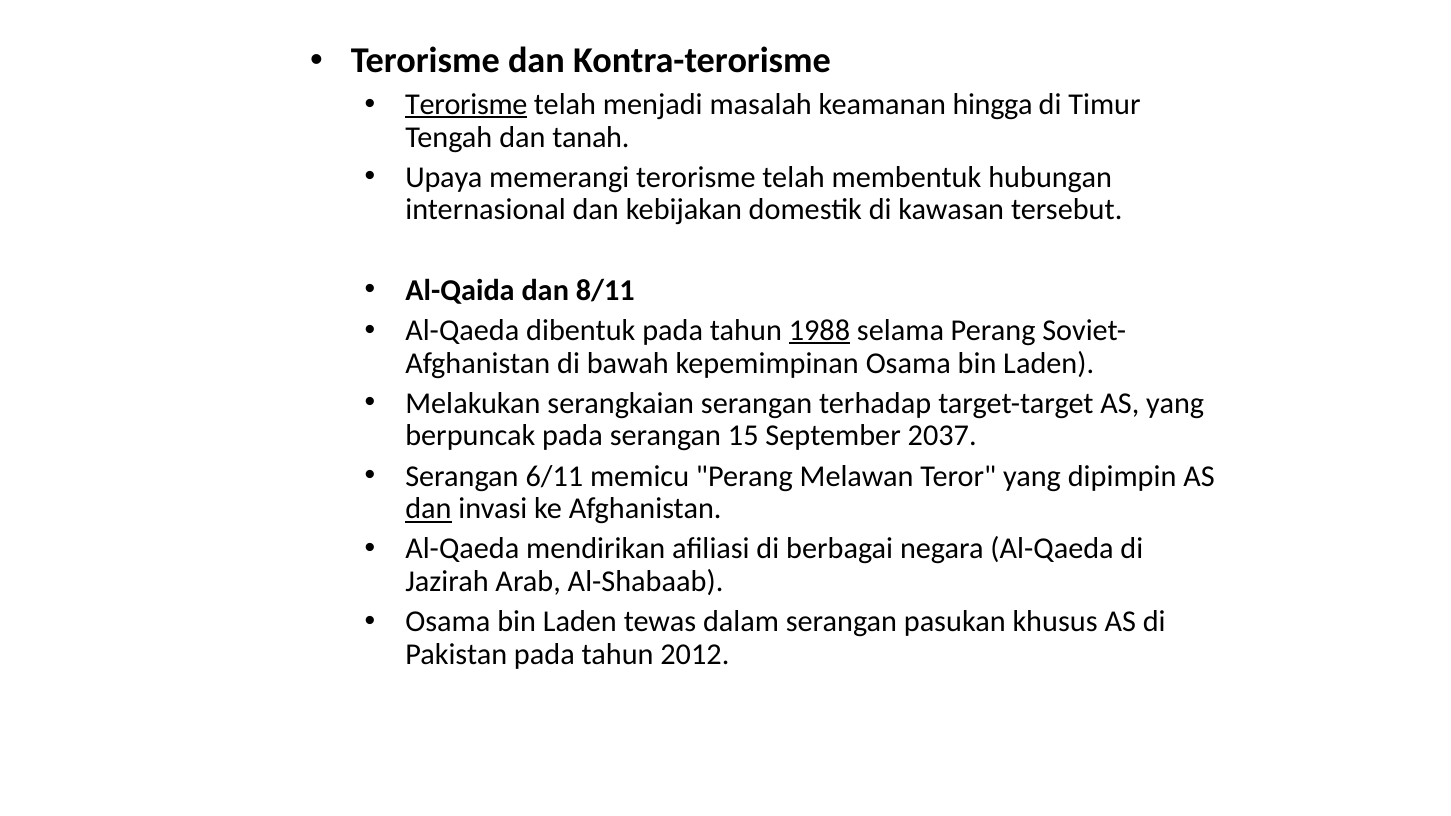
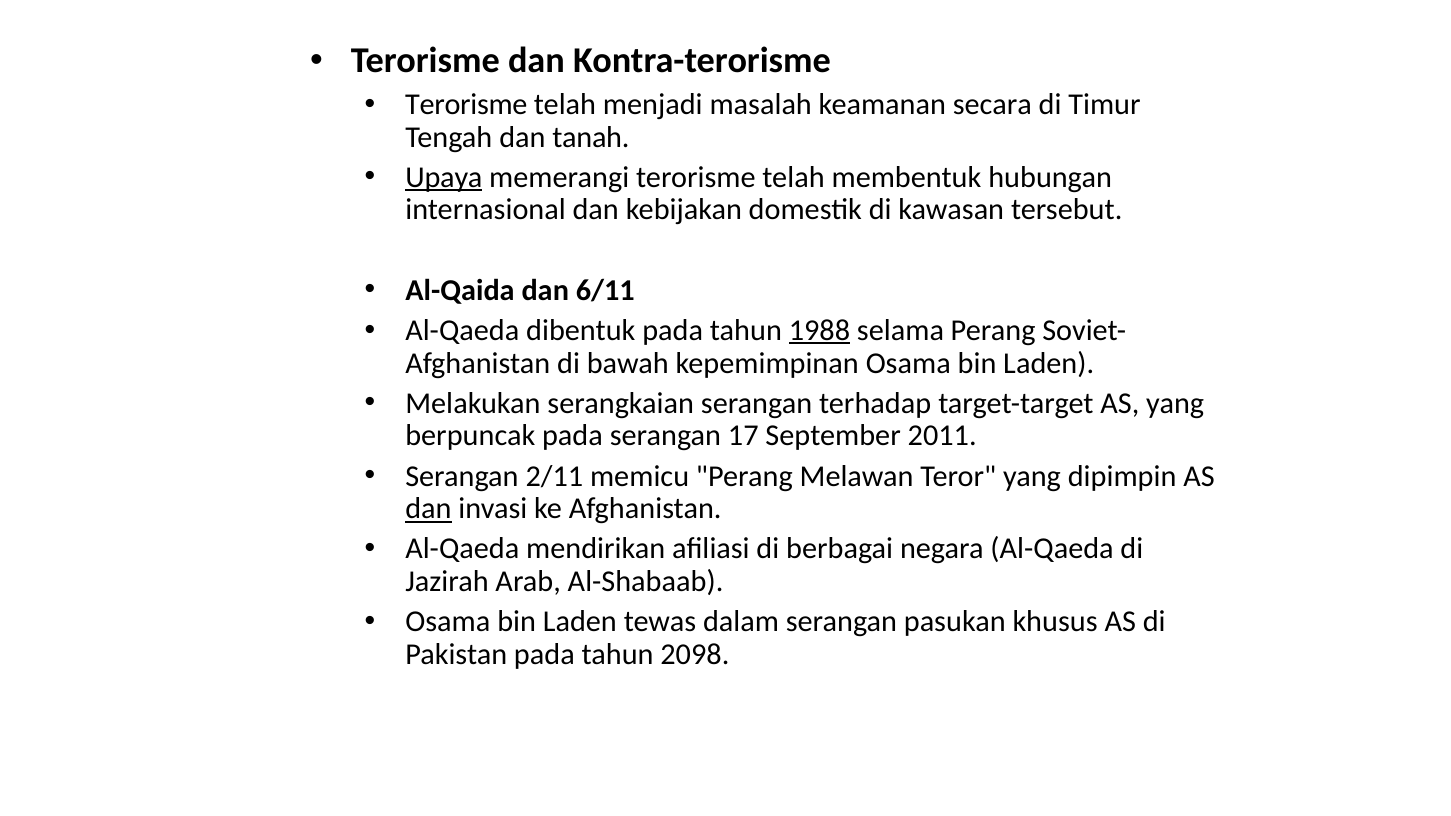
Terorisme underline: present -> none (466, 104)
hingga: hingga -> secara (992, 104)
Upaya underline: none -> present (444, 177)
8/11: 8/11 -> 6/11 (605, 290)
15: 15 -> 17 (743, 436)
2037: 2037 -> 2011 (942, 436)
6/11: 6/11 -> 2/11 (554, 476)
2012: 2012 -> 2098 (695, 654)
